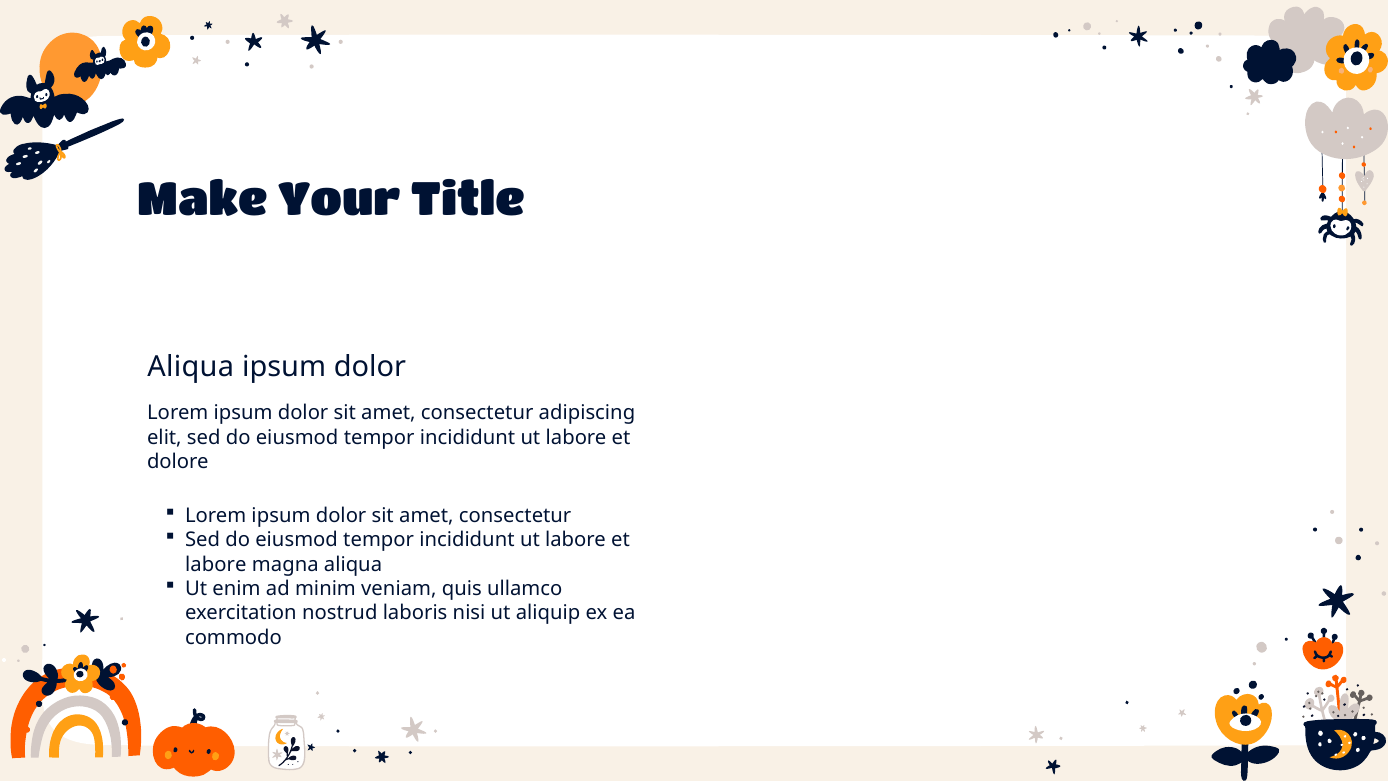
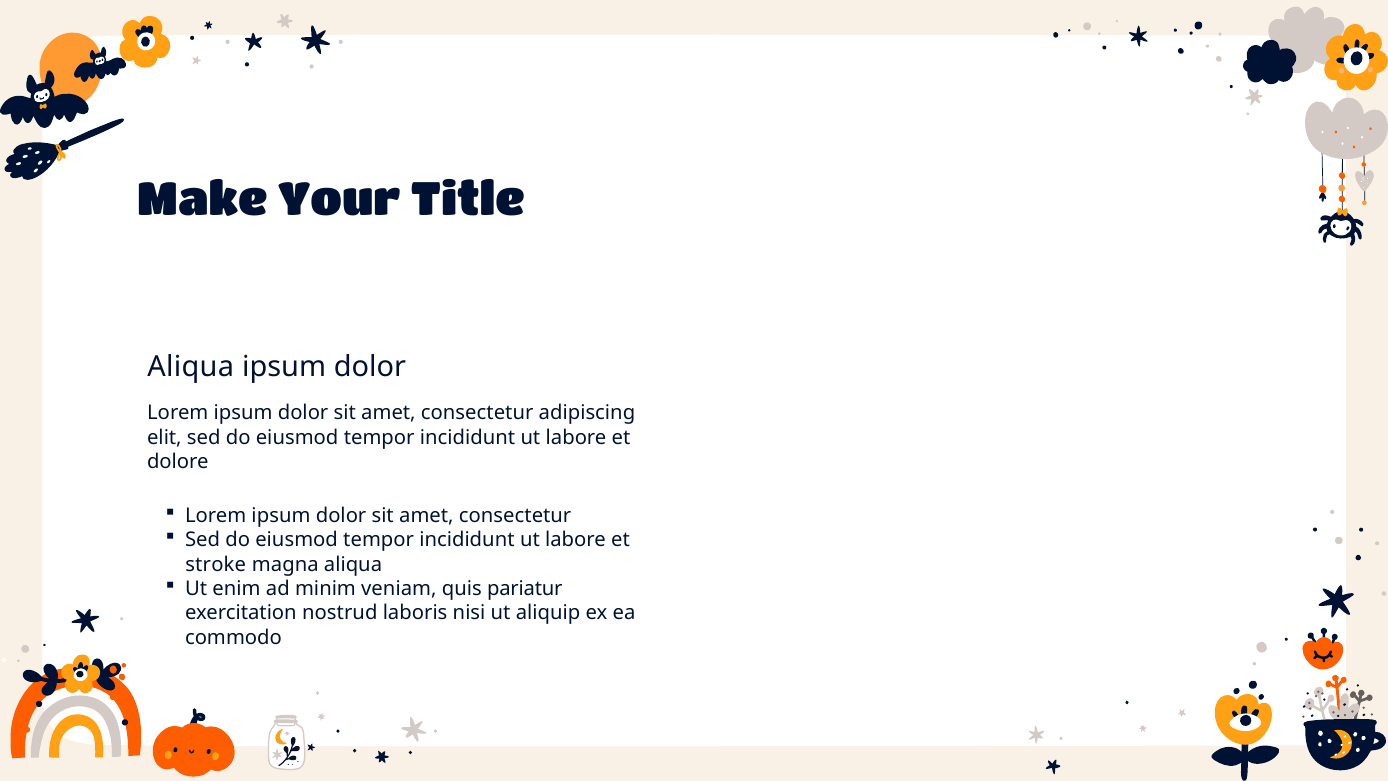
labore: labore -> stroke (216, 564)
ullamco: ullamco -> pariatur (525, 589)
